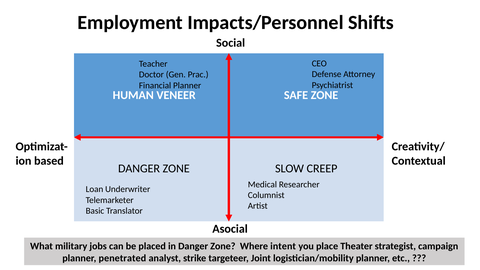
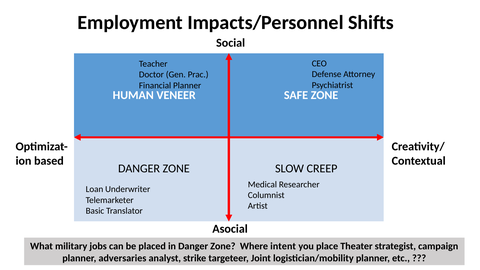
penetrated: penetrated -> adversaries (122, 258)
